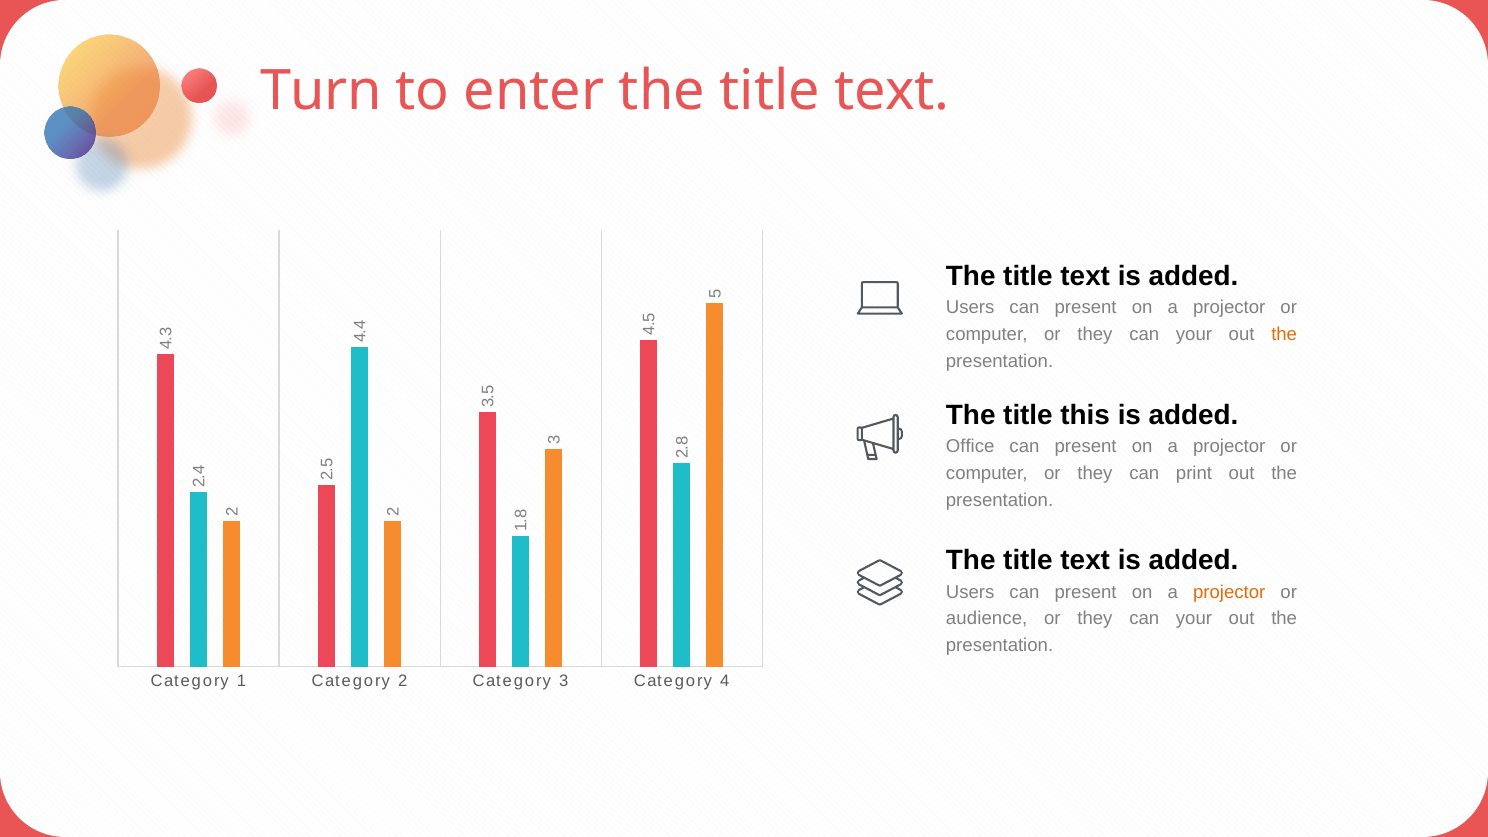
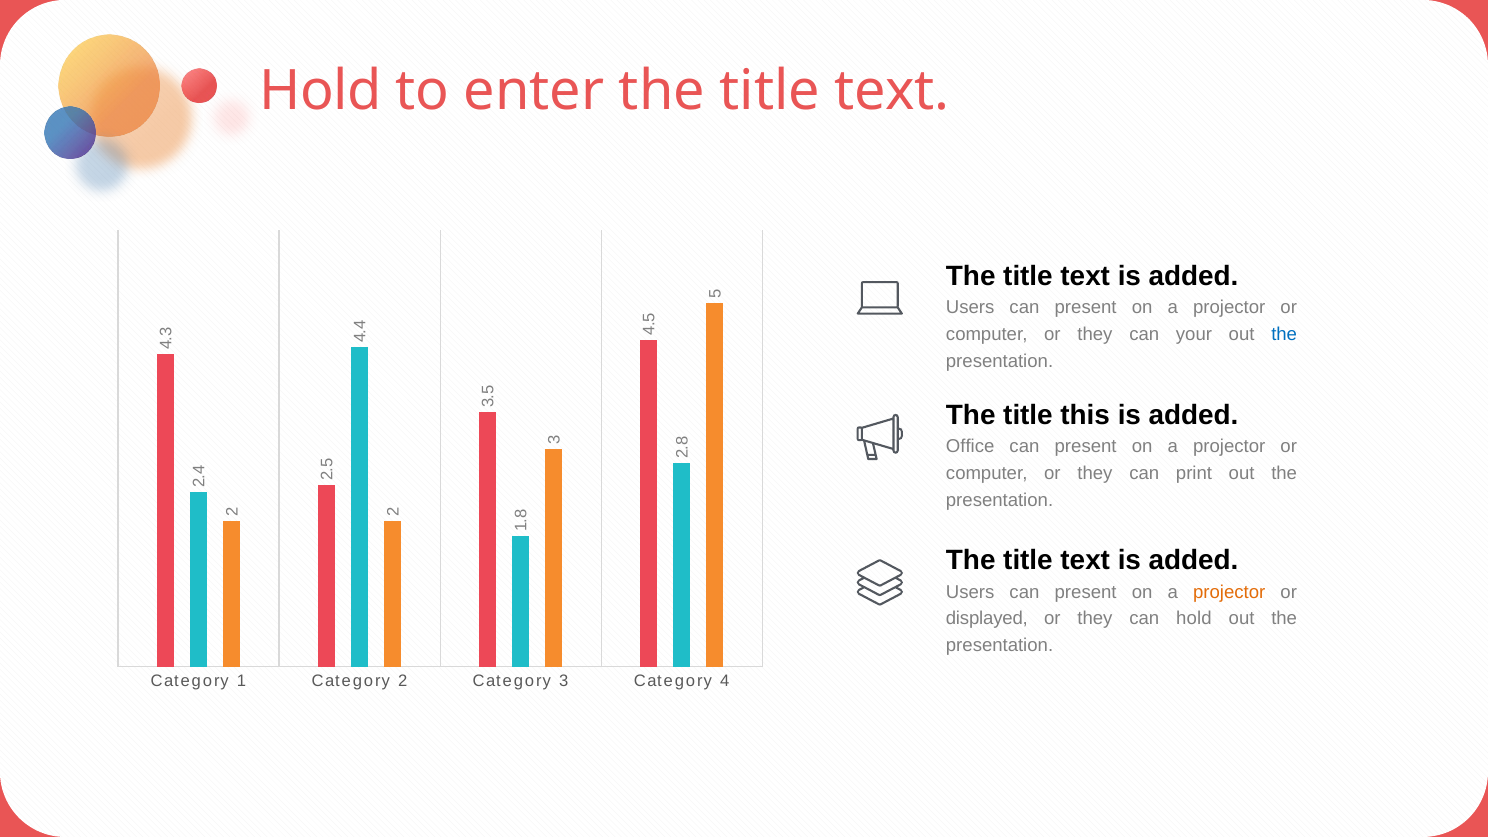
Turn: Turn -> Hold (321, 91)
the colour: orange -> blue (1284, 334)
audience: audience -> displayed (987, 619)
your: your -> hold (1194, 619)
